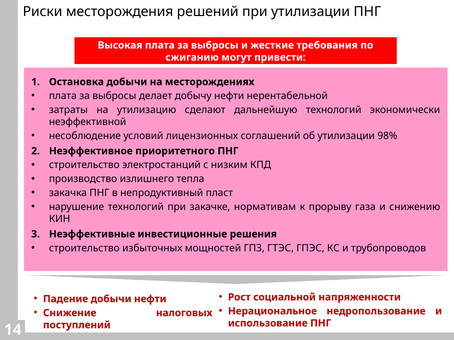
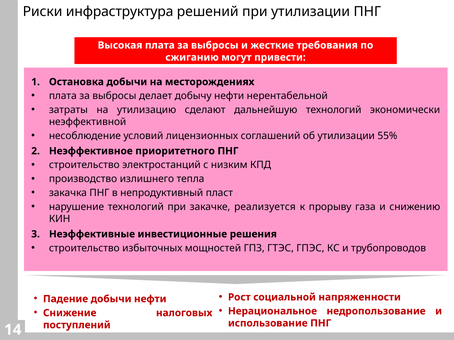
месторождения: месторождения -> инфраструктура (120, 12)
98%: 98% -> 55% (387, 136)
нормативам: нормативам -> реализуется (265, 207)
